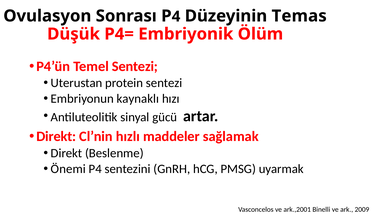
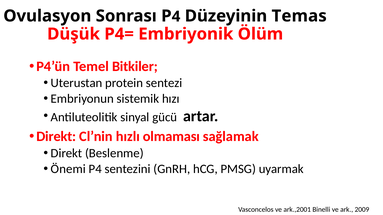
Temel Sentezi: Sentezi -> Bitkiler (135, 66)
kaynaklı: kaynaklı -> sistemik (138, 99)
maddeler: maddeler -> olmaması (171, 137)
